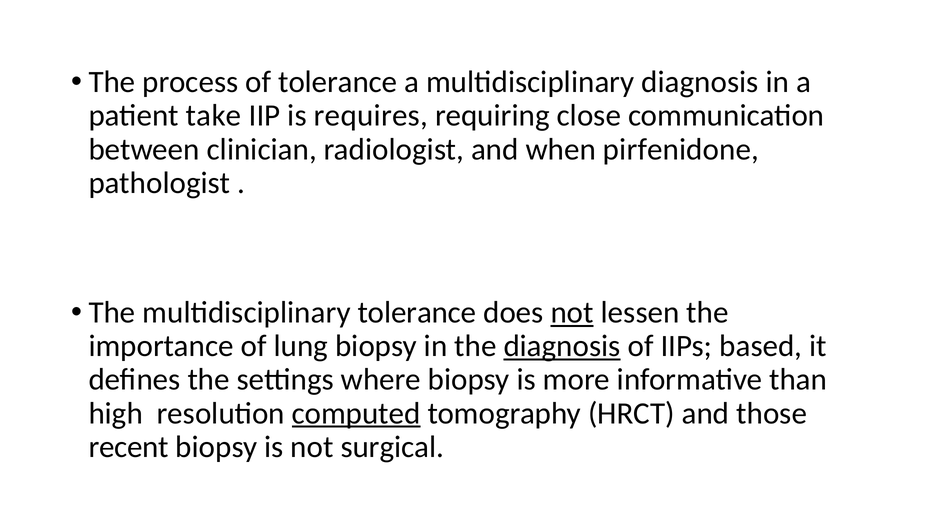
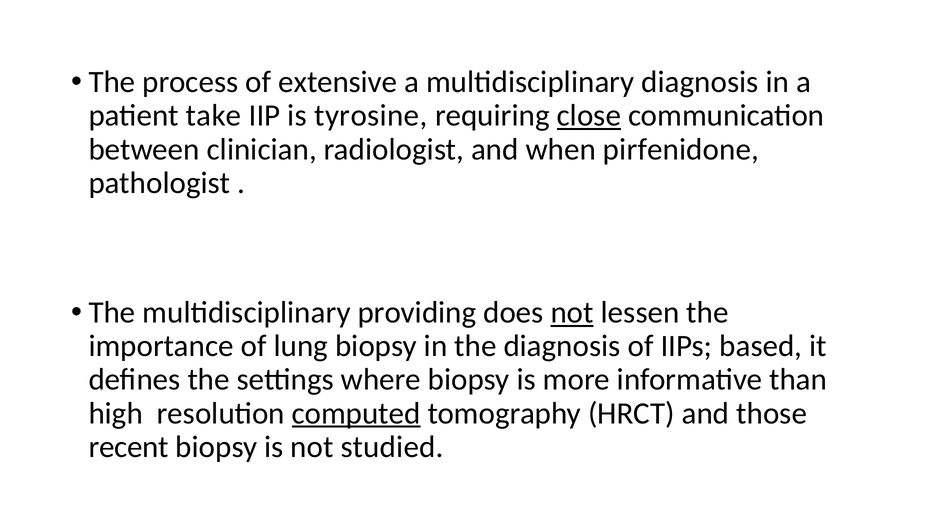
of tolerance: tolerance -> extensive (338, 82)
requires: requires -> tyrosine (371, 116)
close underline: none -> present (589, 116)
multidisciplinary tolerance: tolerance -> providing (417, 313)
diagnosis underline: present -> none (562, 346)
surgical: surgical -> studied (392, 447)
